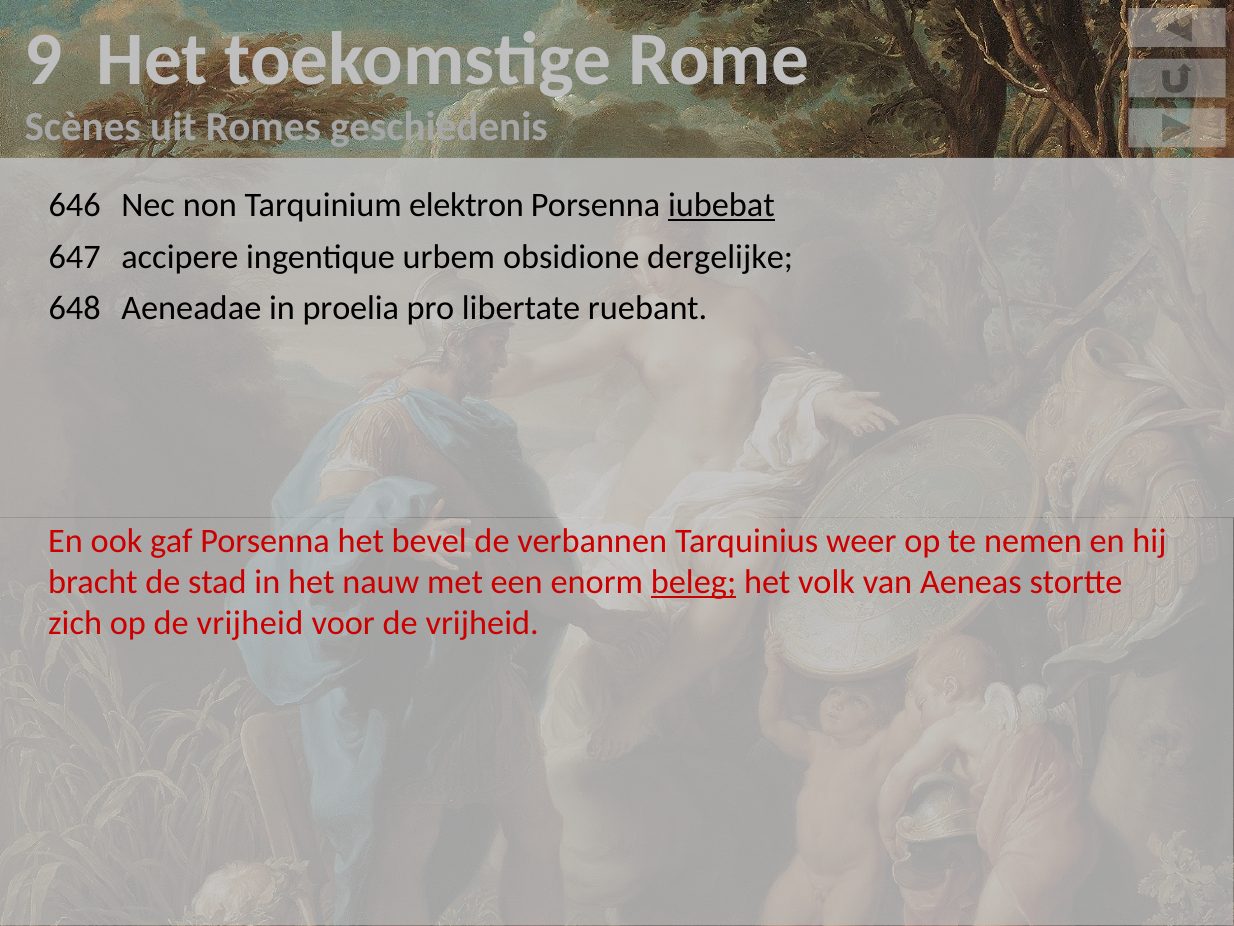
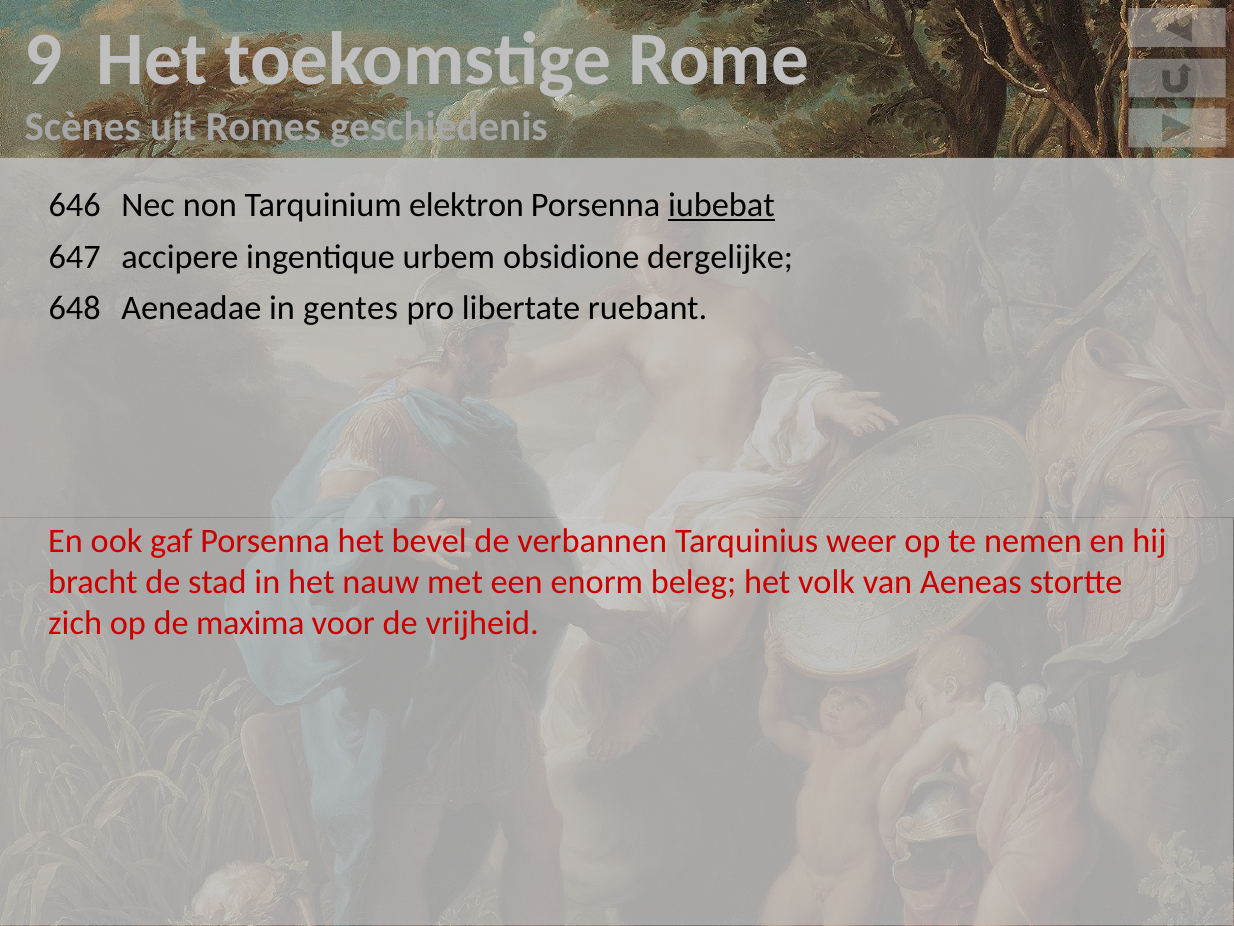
proelia: proelia -> gentes (351, 308)
beleg underline: present -> none (694, 582)
op de vrijheid: vrijheid -> maxima (250, 623)
